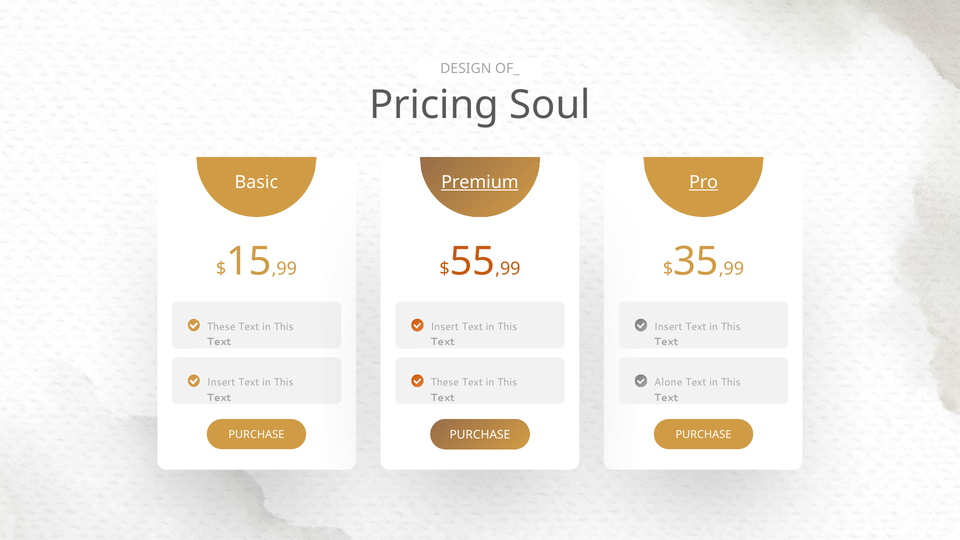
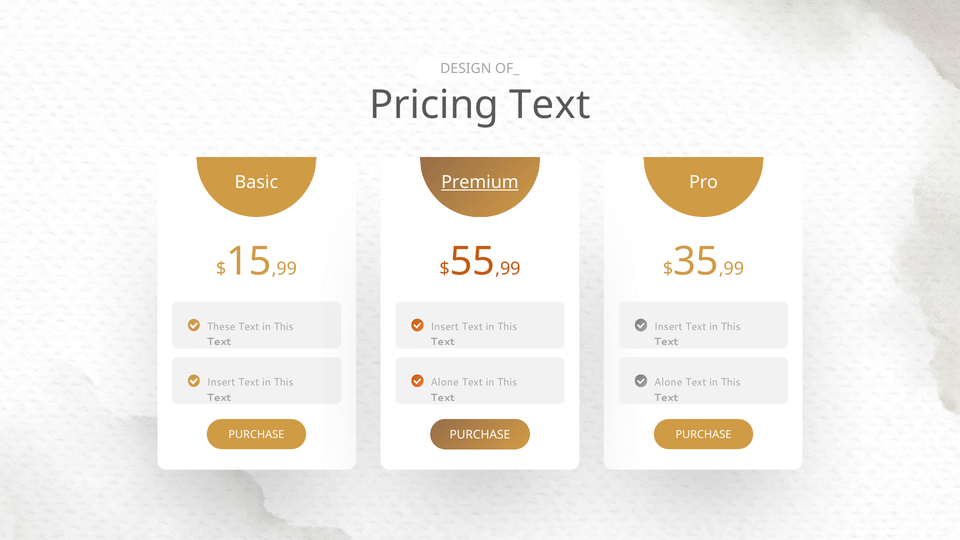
Pricing Soul: Soul -> Text (550, 105)
Pro underline: present -> none (704, 182)
These: These -> Alone (445, 383)
